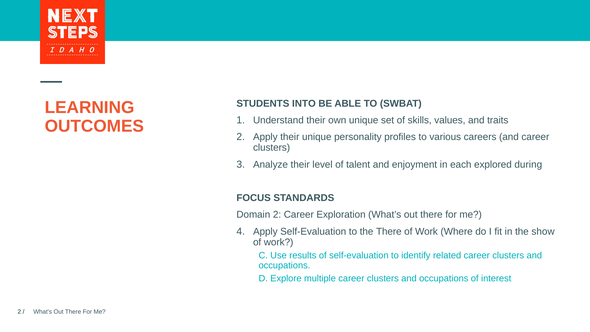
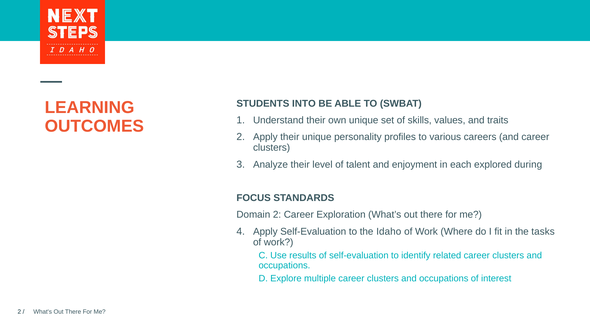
the There: There -> Idaho (389, 231)
show: show -> tasks (543, 231)
